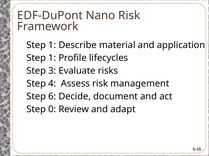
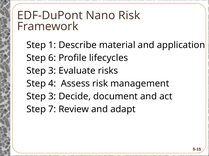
1: 1 -> 6 (52, 58)
6: 6 -> 3 (52, 97)
0: 0 -> 7 (52, 110)
